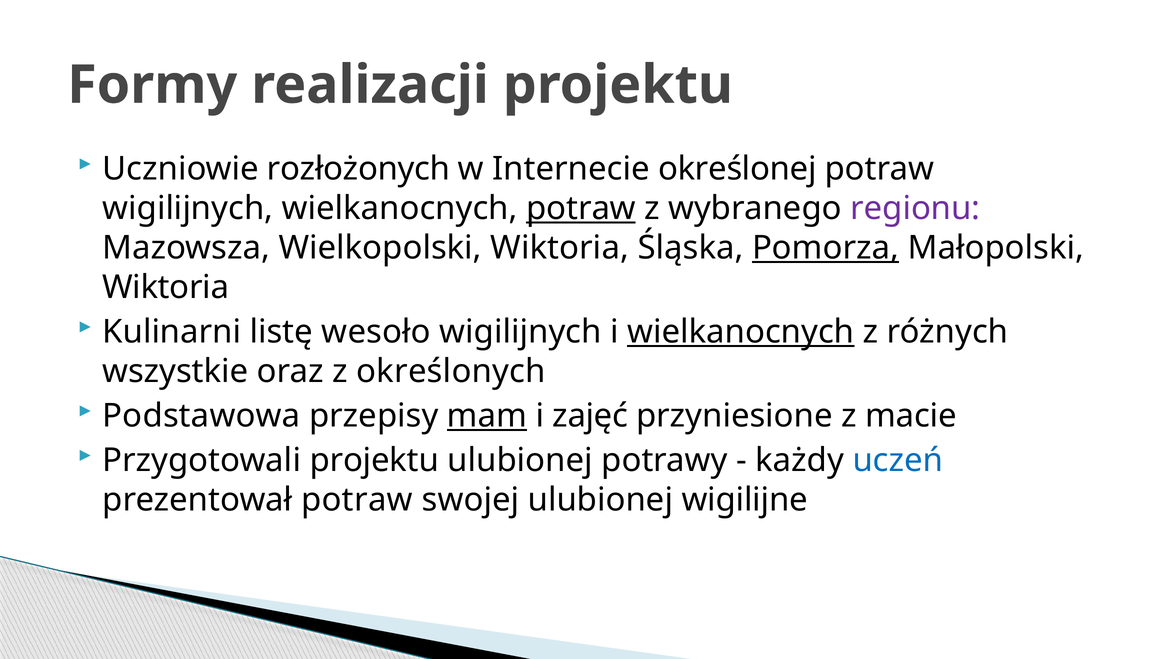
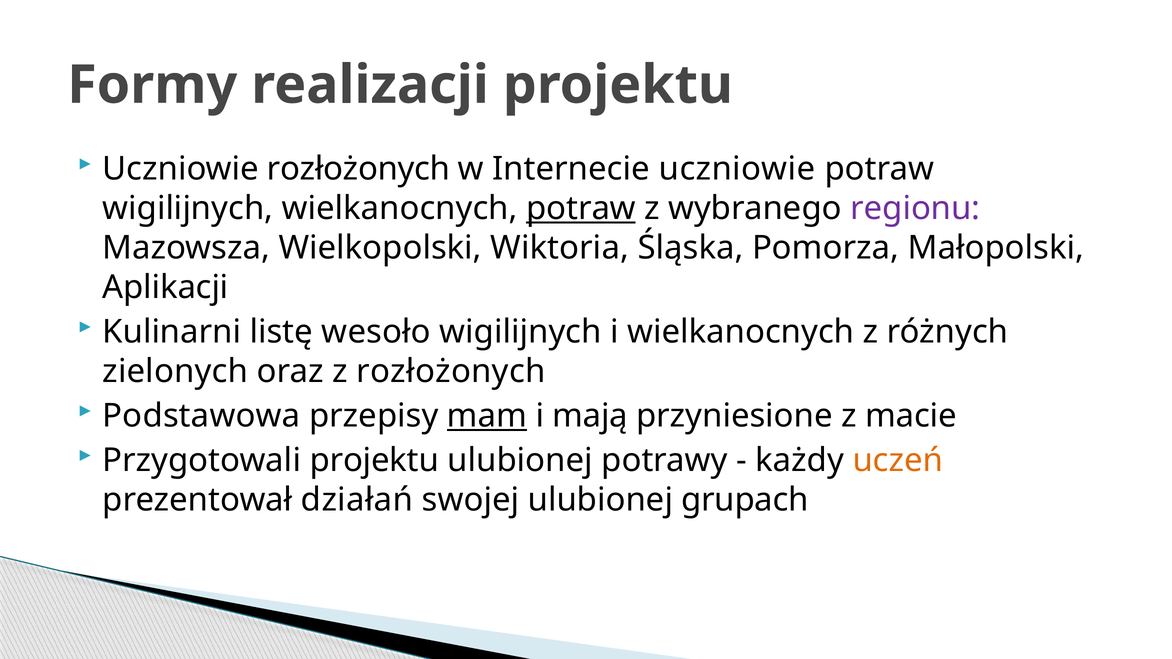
Internecie określonej: określonej -> uczniowie (737, 169)
Pomorza underline: present -> none (826, 248)
Wiktoria: Wiktoria -> Aplikacji (165, 288)
wielkanocnych underline: present -> none (741, 332)
wszystkie: wszystkie -> zielonych (175, 372)
z określonych: określonych -> rozłożonych (451, 372)
zajęć: zajęć -> mają (590, 416)
uczeń colour: blue -> orange (898, 461)
prezentował potraw: potraw -> działań (357, 500)
wigilijne: wigilijne -> grupach (745, 500)
